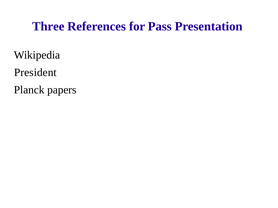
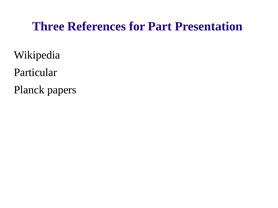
Pass: Pass -> Part (160, 26)
President: President -> Particular (35, 73)
